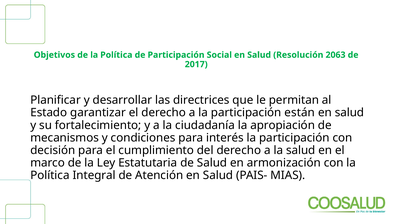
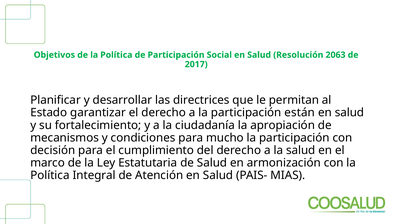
interés: interés -> mucho (225, 138)
